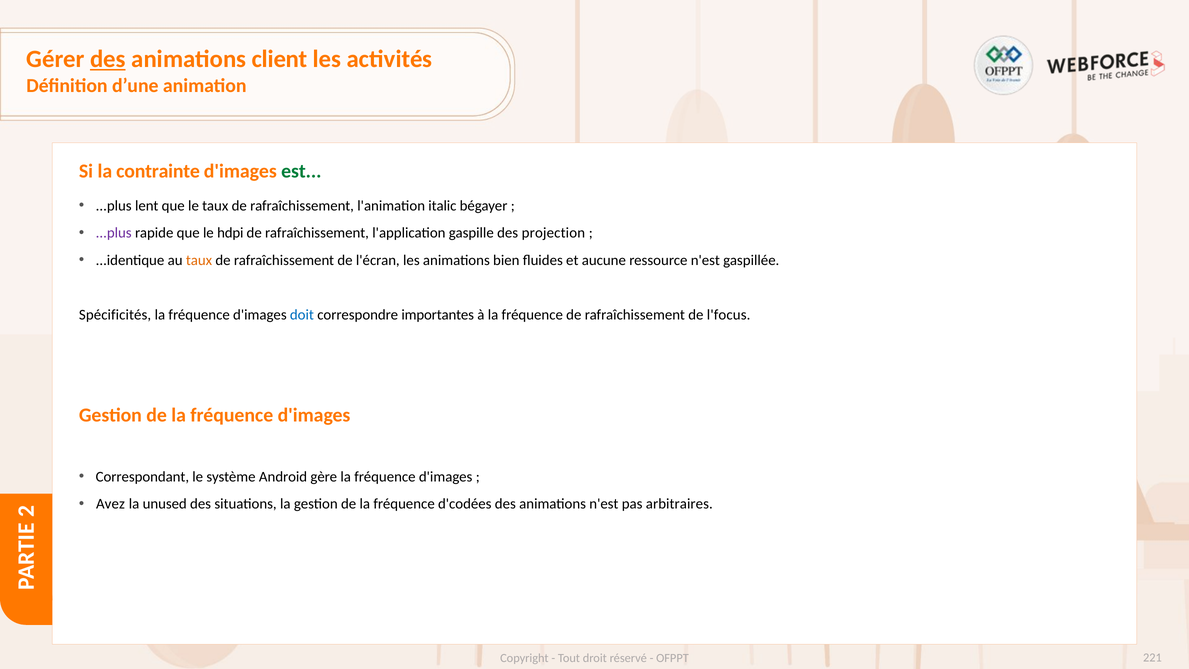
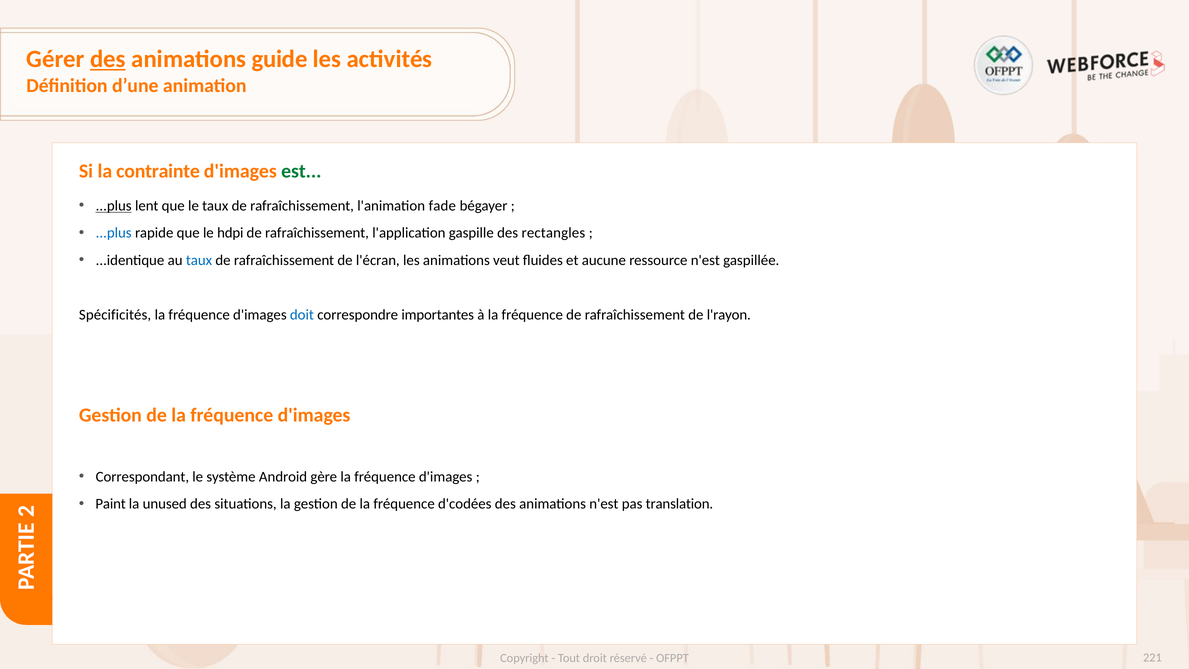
client: client -> guide (280, 59)
...plus underline: none -> present (114, 206)
italic: italic -> fade (442, 206)
...plus colour: purple -> blue (114, 233)
projection: projection -> rectangles (553, 233)
taux colour: orange -> blue (199, 260)
bien: bien -> veut (506, 260)
l'focus: l'focus -> l'rayon (729, 315)
Avez: Avez -> Paint (111, 504)
arbitraires: arbitraires -> translation (679, 504)
